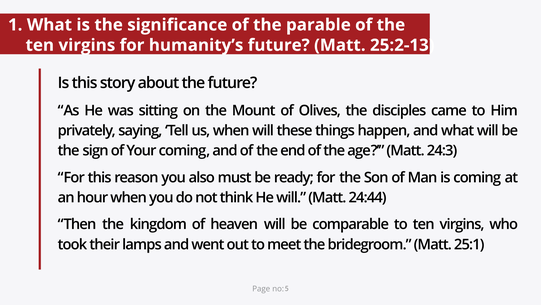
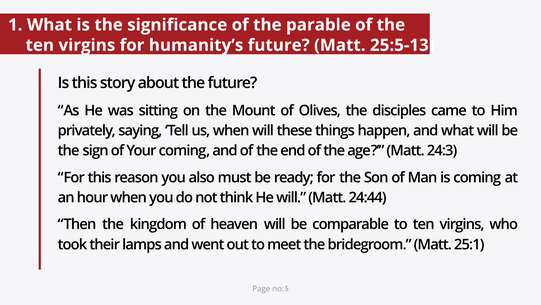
25:2-13: 25:2-13 -> 25:5-13 (402, 45)
